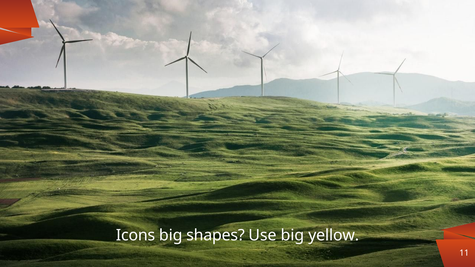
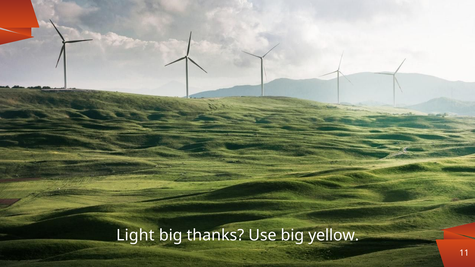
Icons: Icons -> Light (135, 235)
shapes: shapes -> thanks (215, 235)
